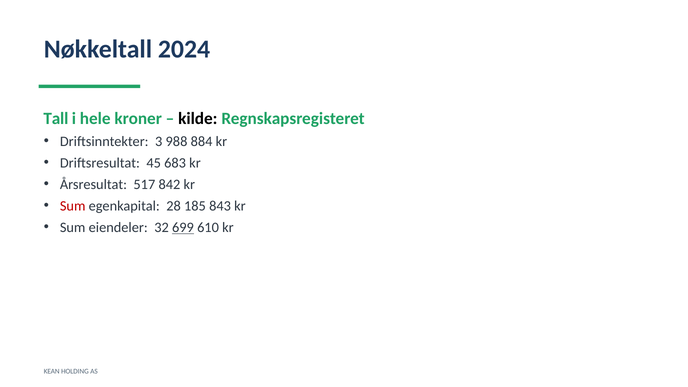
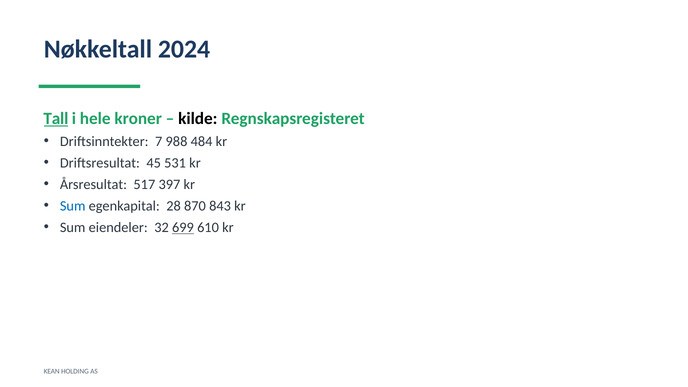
Tall underline: none -> present (56, 118)
3: 3 -> 7 (159, 141)
884: 884 -> 484 (202, 141)
683: 683 -> 531 (175, 163)
842: 842 -> 397 (169, 184)
Sum colour: red -> blue (73, 206)
185: 185 -> 870 (195, 206)
